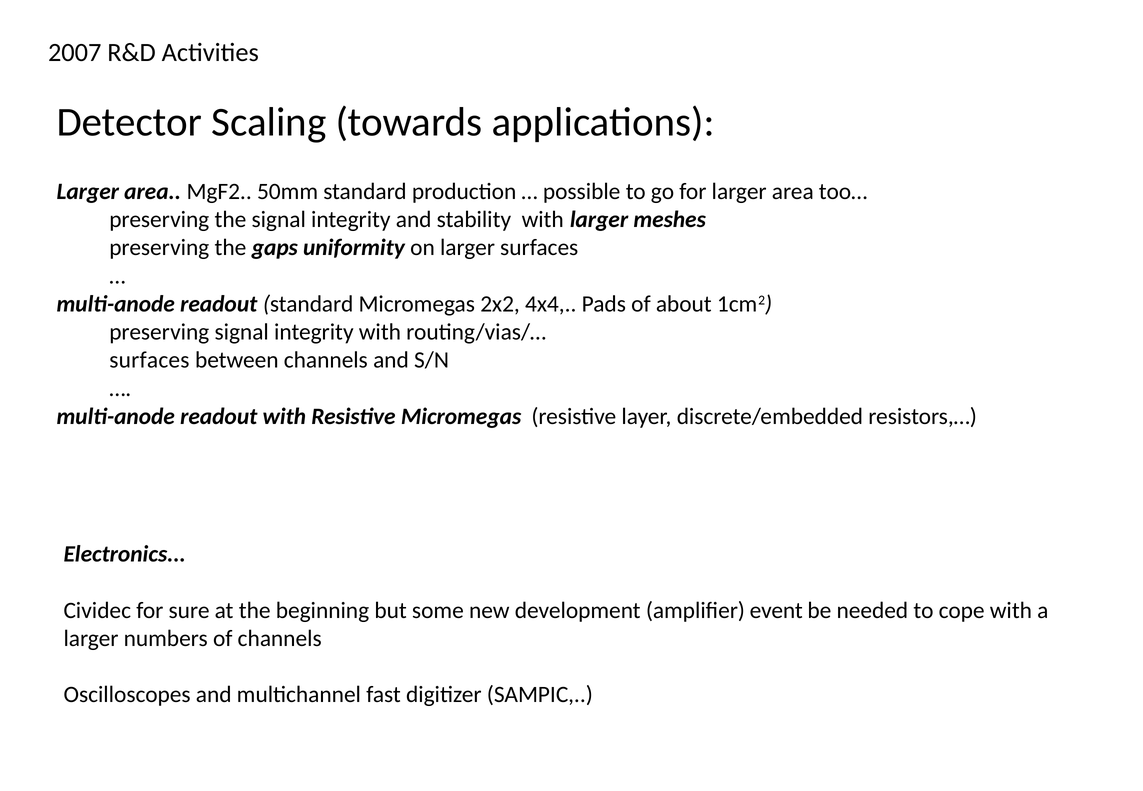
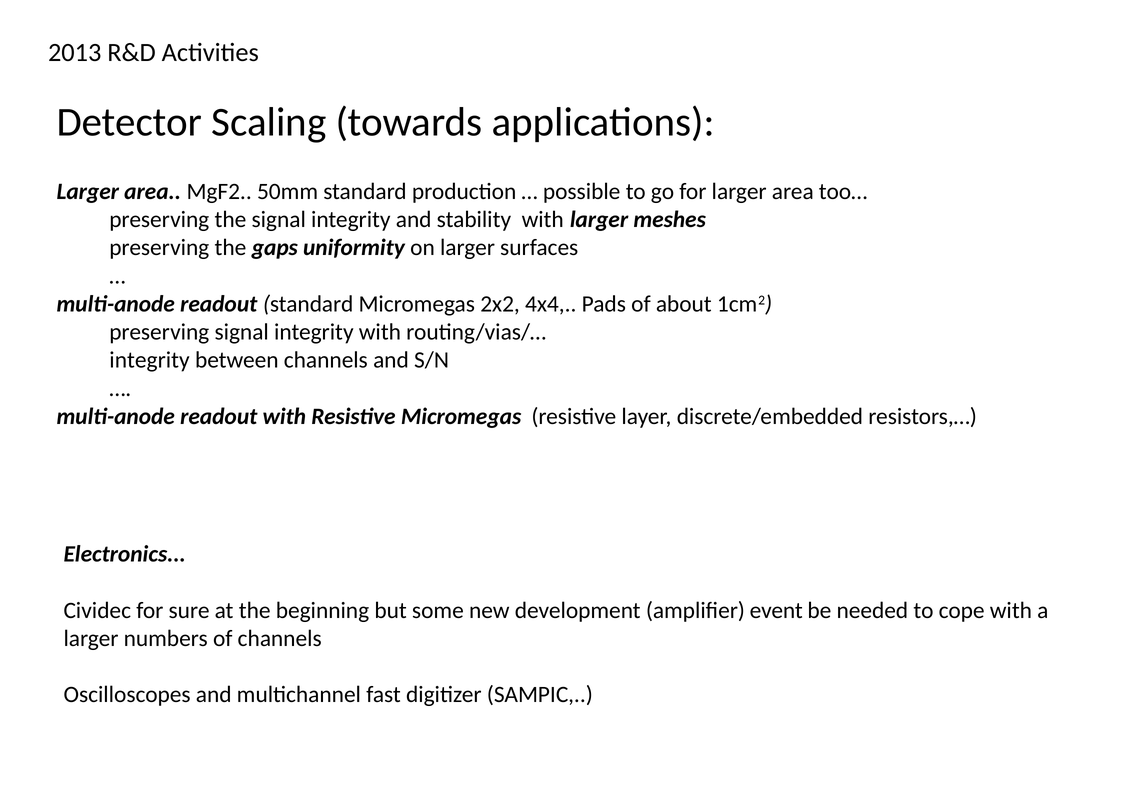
2007: 2007 -> 2013 (75, 52)
surfaces: surfaces -> integrity (150, 360)
